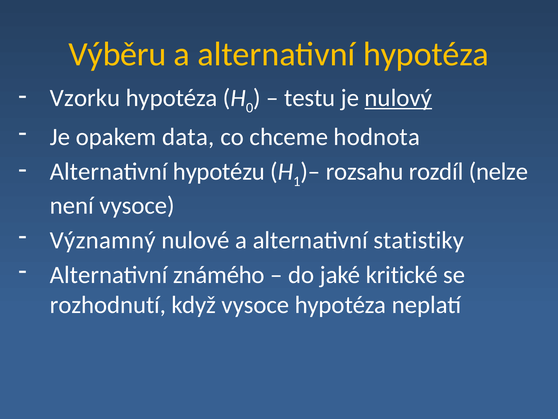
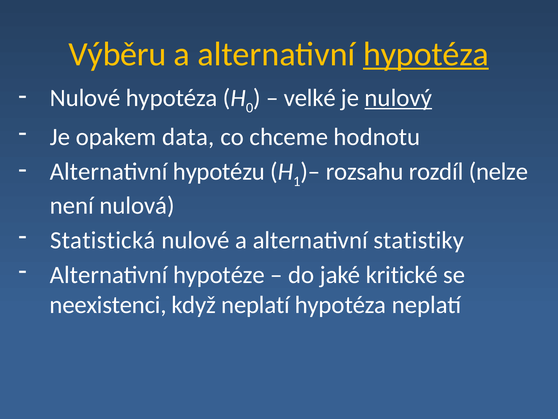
hypotéza underline: none -> present (426, 54)
Vzorku: Vzorku -> Nulové (85, 98)
testu: testu -> velké (310, 98)
hodnota: hodnota -> hodnotu (377, 137)
není vysoce: vysoce -> nulová (137, 205)
Významný: Významný -> Statistická (103, 240)
známého: známého -> hypotéze (219, 275)
rozhodnutí: rozhodnutí -> neexistenci (108, 305)
když vysoce: vysoce -> neplatí (256, 305)
